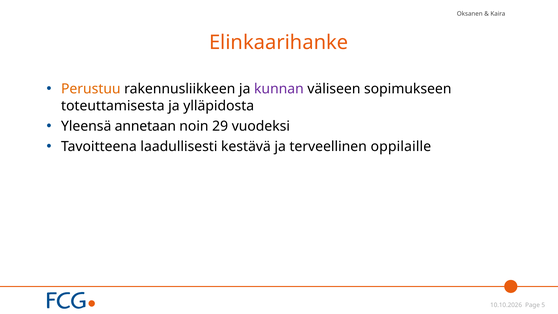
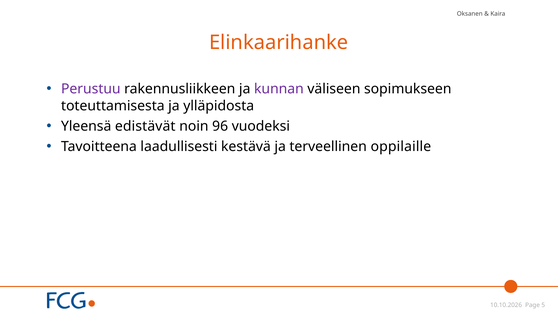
Perustuu colour: orange -> purple (91, 89)
annetaan: annetaan -> edistävät (145, 126)
29: 29 -> 96 (220, 126)
